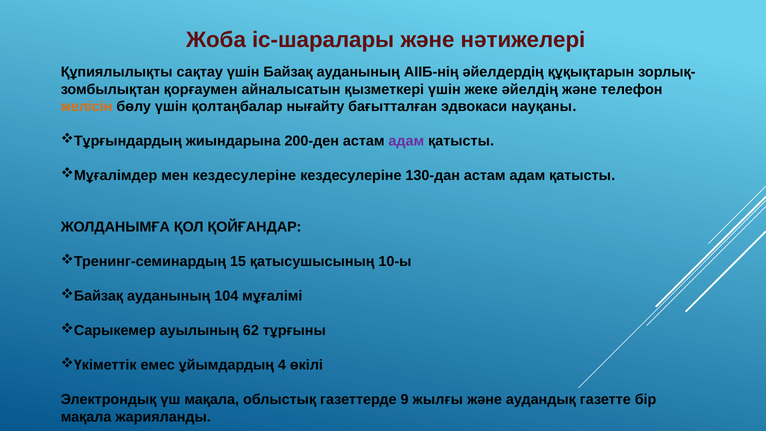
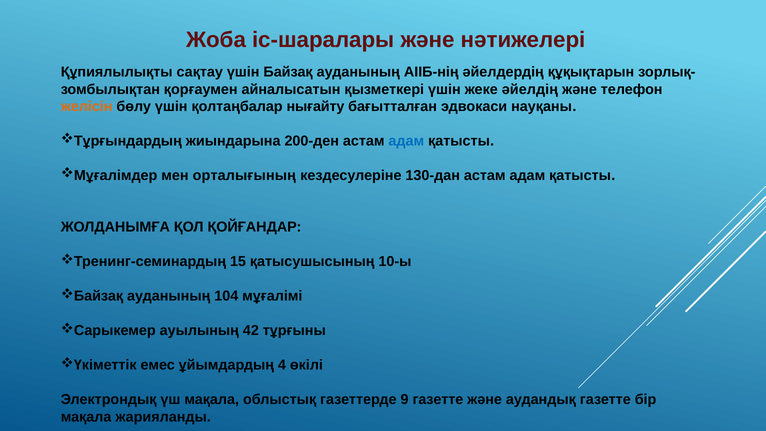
адам colour: purple -> blue (406, 141)
мен кездесулеріне: кездесулеріне -> орталығының (244, 175)
62: 62 -> 42 (251, 331)
9 жылғы: жылғы -> газетте (438, 399)
